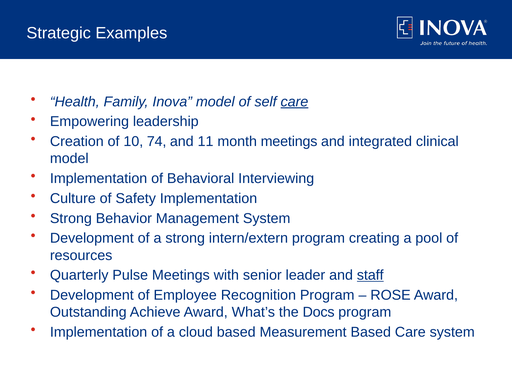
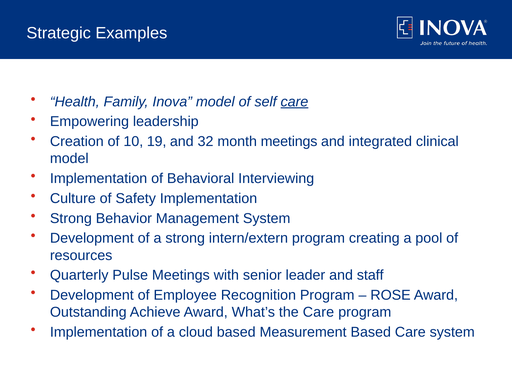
74: 74 -> 19 (157, 142)
11: 11 -> 32 (206, 142)
staff underline: present -> none (370, 275)
the Docs: Docs -> Care (318, 312)
